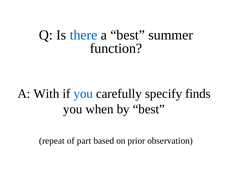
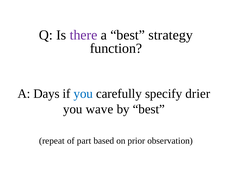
there colour: blue -> purple (83, 35)
summer: summer -> strategy (171, 35)
With: With -> Days (47, 94)
finds: finds -> drier (198, 94)
when: when -> wave (99, 109)
